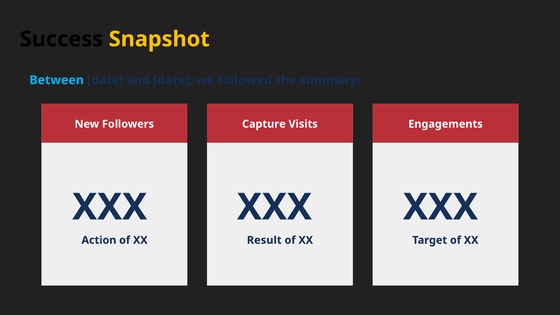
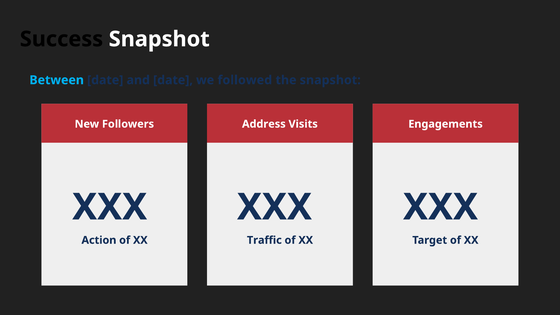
Snapshot colour: yellow -> white (159, 39)
the summary: summary -> snapshot (330, 80)
Capture: Capture -> Address (264, 124)
Result: Result -> Traffic (264, 240)
